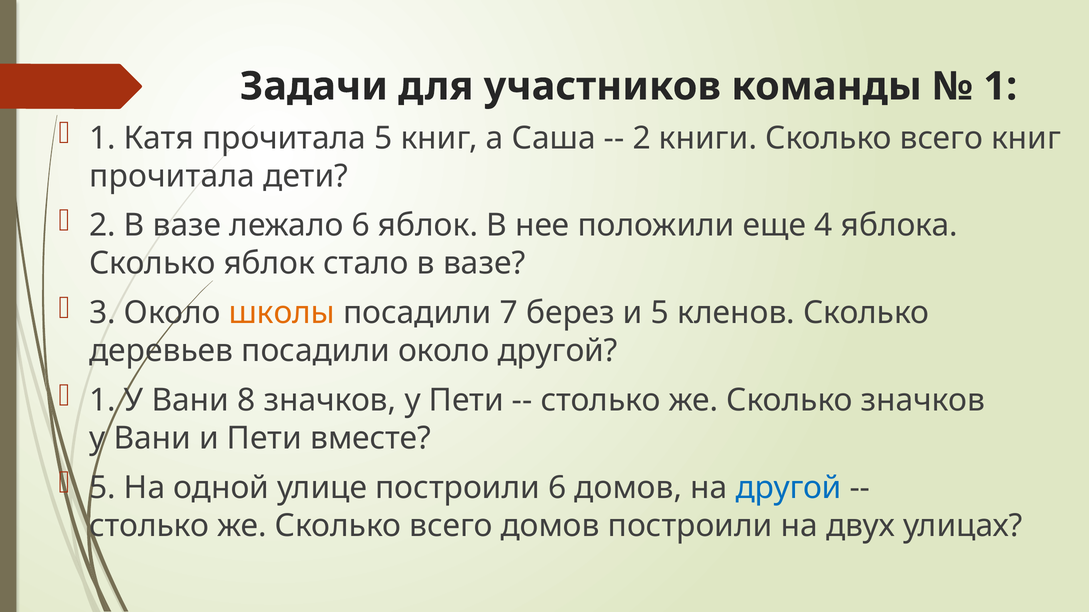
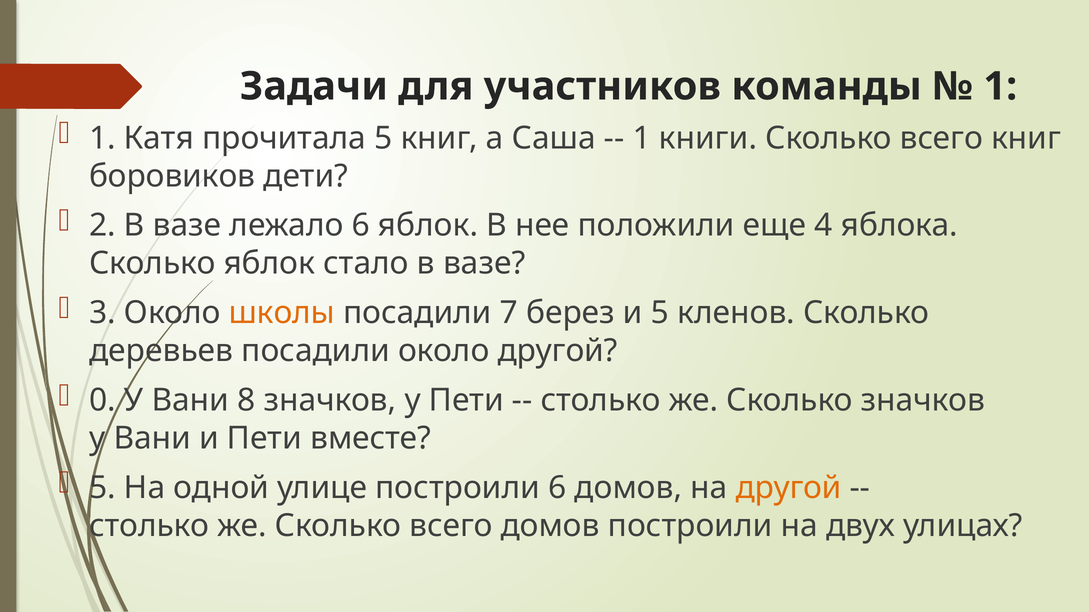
2: 2 -> 1 (642, 138)
прочитала: прочитала -> боровиков (172, 176)
1: 1 -> 0 (102, 401)
другой colour: blue -> orange (789, 488)
